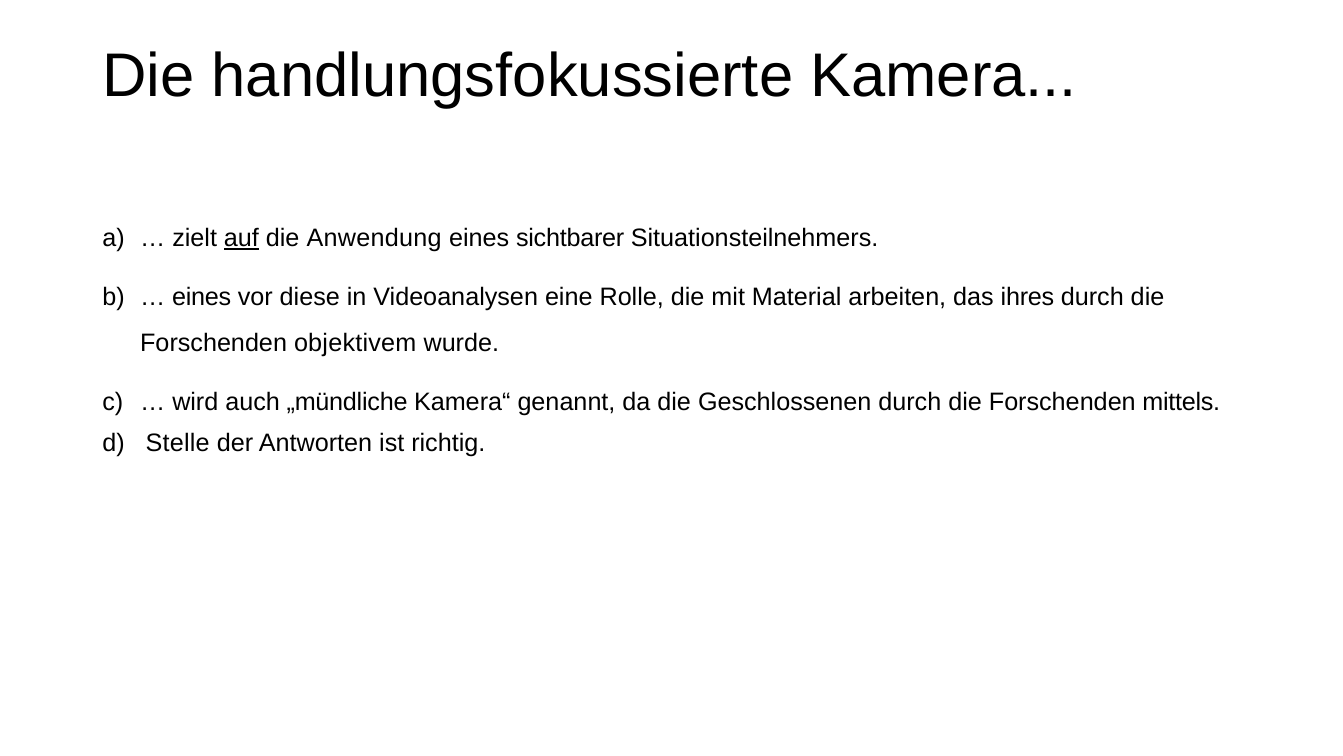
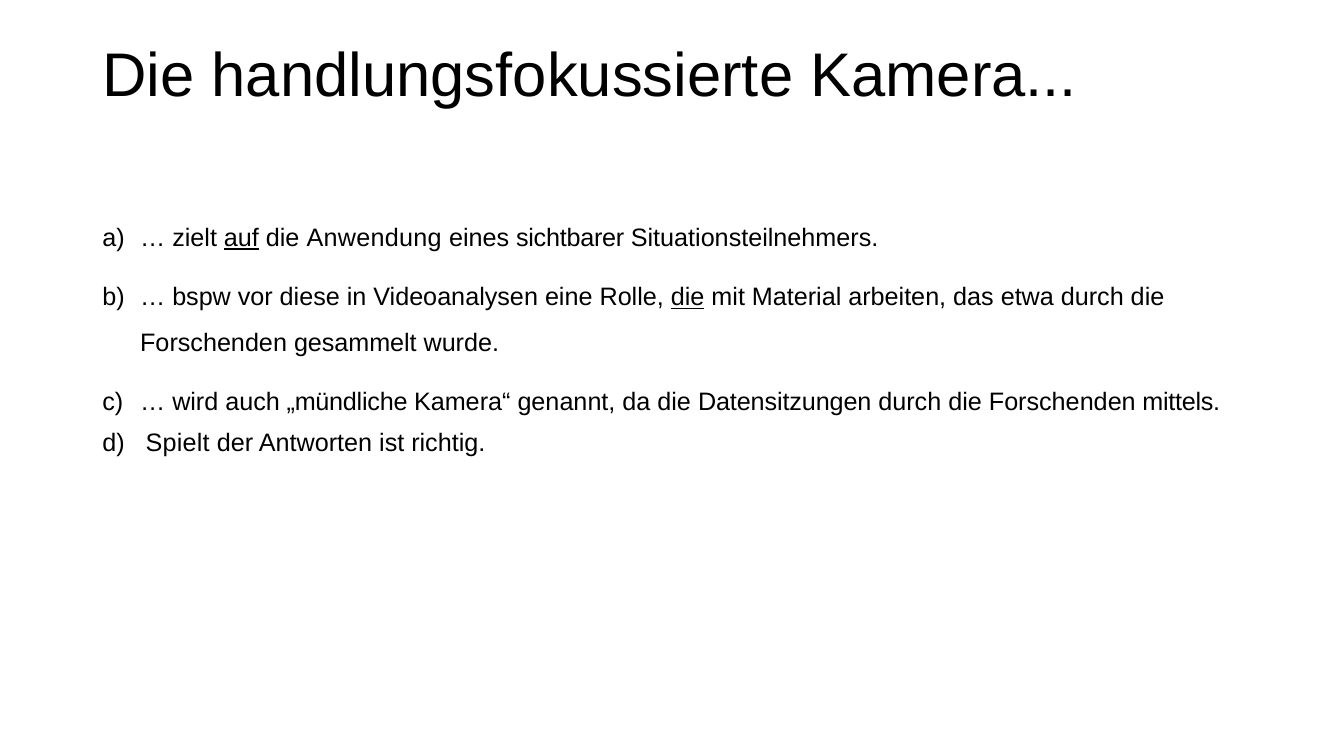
eines: eines -> bspw (202, 297)
die underline: none -> present (688, 297)
ihres: ihres -> etwa (1027, 297)
objektivem: objektivem -> gesammelt (355, 343)
Geschlossenen: Geschlossenen -> Datensitzungen (785, 402)
Stelle: Stelle -> Spielt (178, 443)
